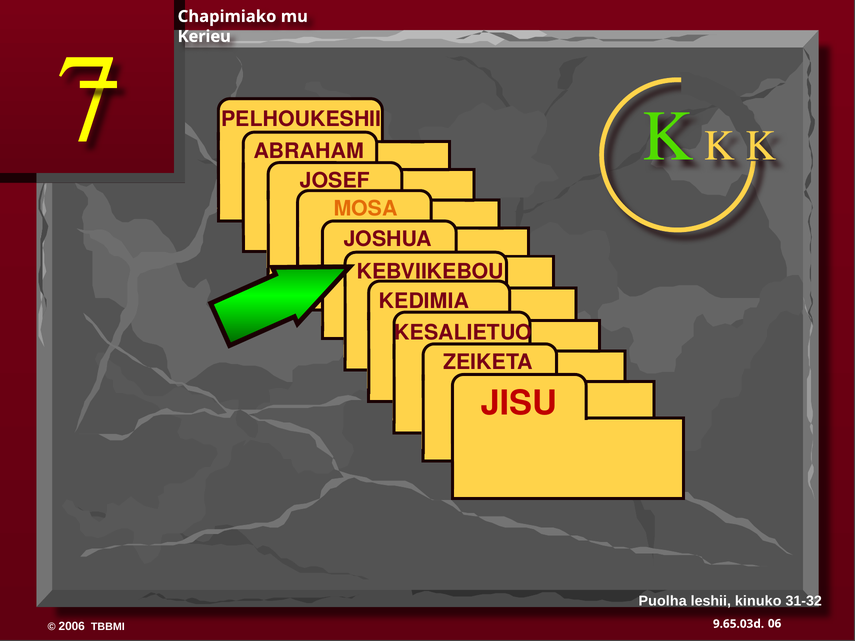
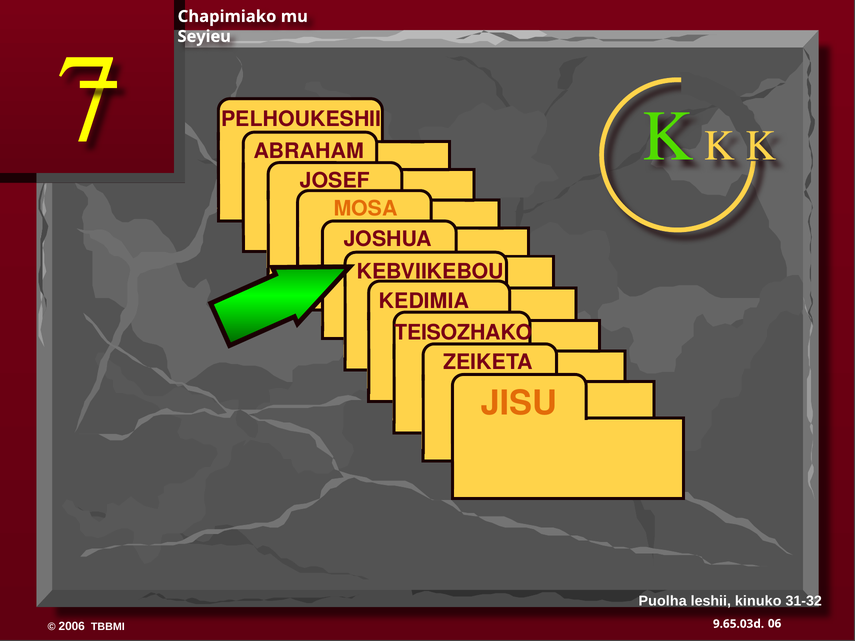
Kerieu: Kerieu -> Seyieu (204, 36)
KESALIETUO: KESALIETUO -> TEISOZHAKO (463, 333)
JISU colour: red -> orange (519, 404)
